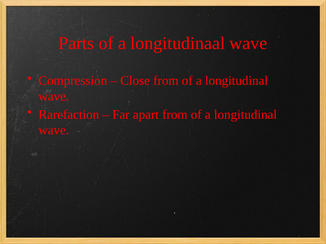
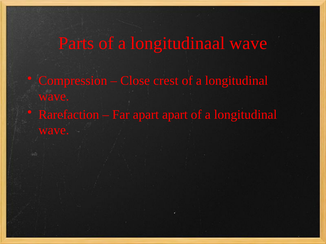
Close from: from -> crest (166, 81)
apart from: from -> apart (175, 115)
